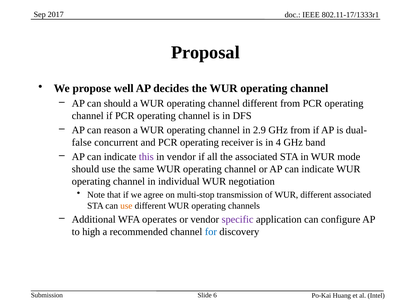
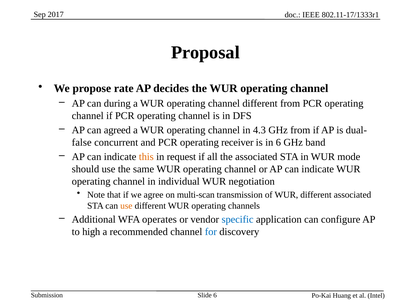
well: well -> rate (124, 88)
can should: should -> during (117, 103)
reason: reason -> agreed (117, 130)
2.9: 2.9 -> 4.3 (259, 130)
in 4: 4 -> 6 (278, 143)
this colour: purple -> orange (146, 157)
in vendor: vendor -> request (181, 157)
multi-stop: multi-stop -> multi-scan (196, 195)
specific colour: purple -> blue (238, 220)
